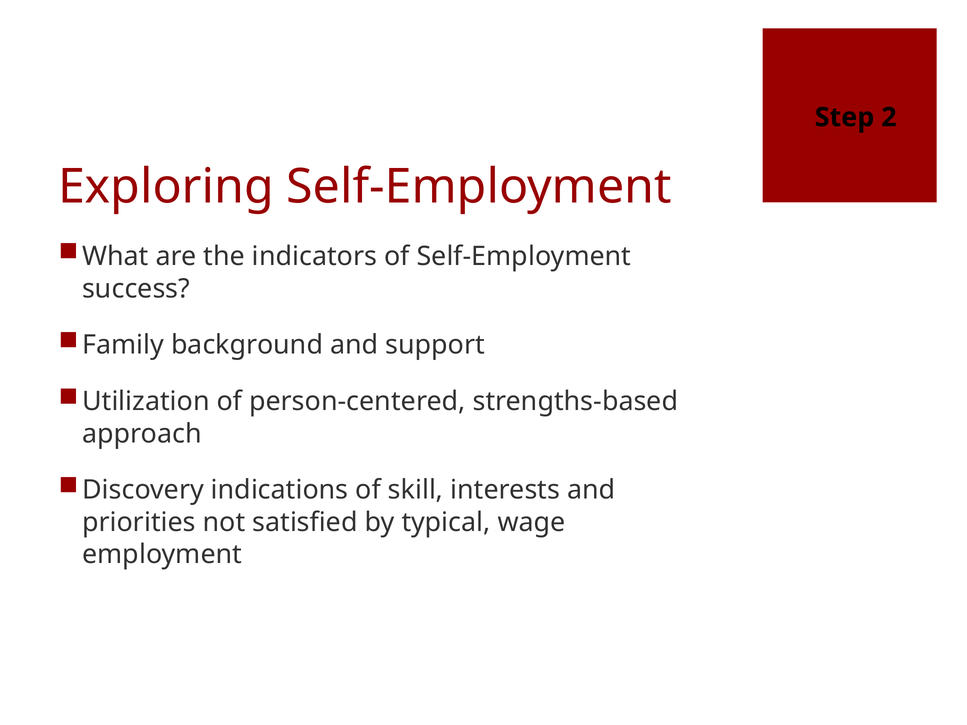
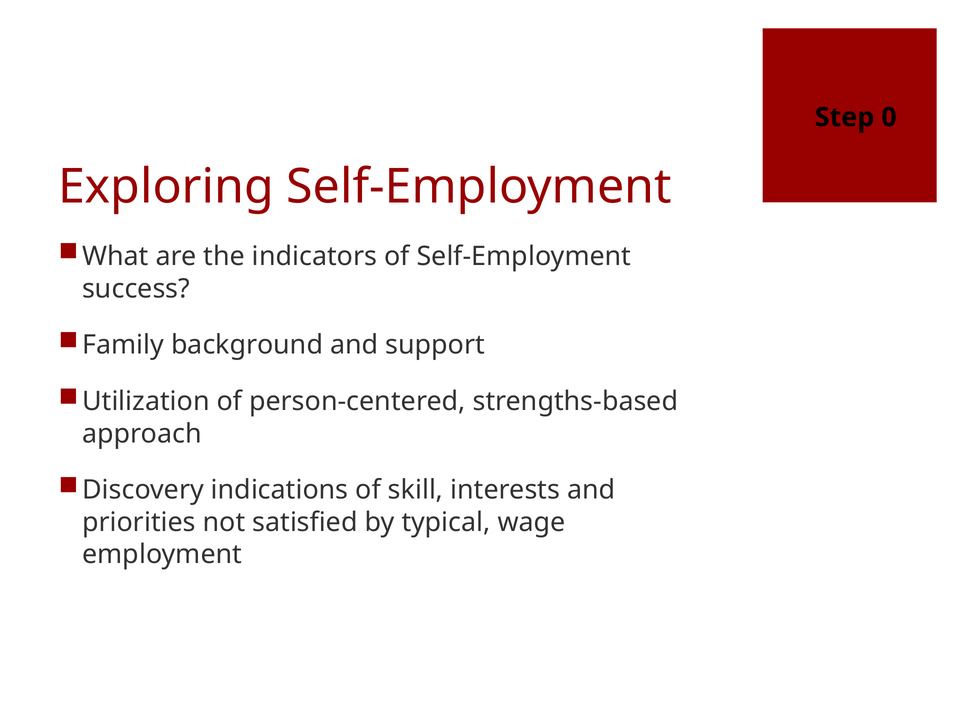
2: 2 -> 0 (889, 117)
